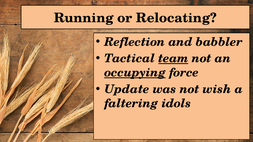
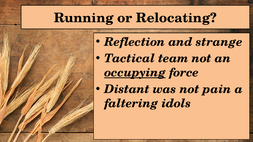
babbler: babbler -> strange (219, 42)
team underline: present -> none (173, 59)
Update: Update -> Distant (127, 89)
wish: wish -> pain (217, 89)
